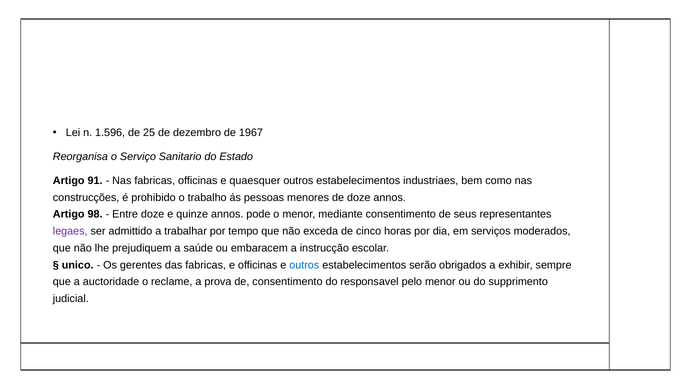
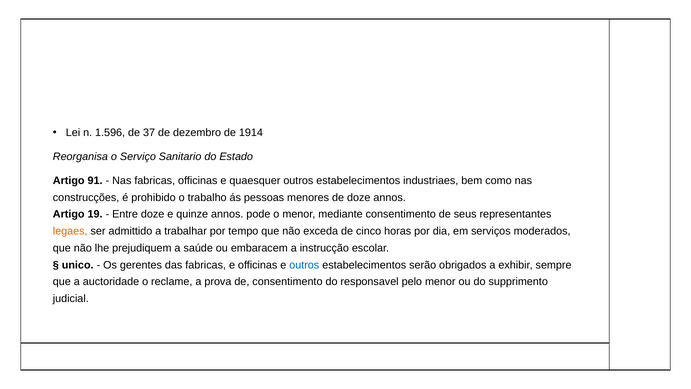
25: 25 -> 37 (149, 133)
1967: 1967 -> 1914 (251, 133)
98: 98 -> 19 (95, 214)
legaes colour: purple -> orange (70, 231)
